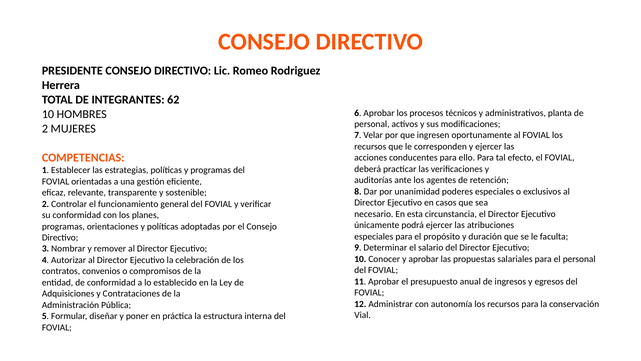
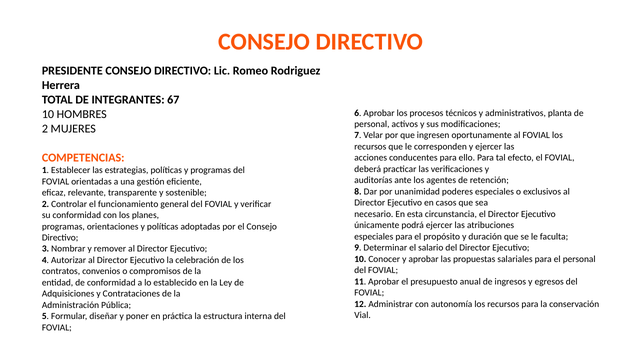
62: 62 -> 67 (173, 100)
